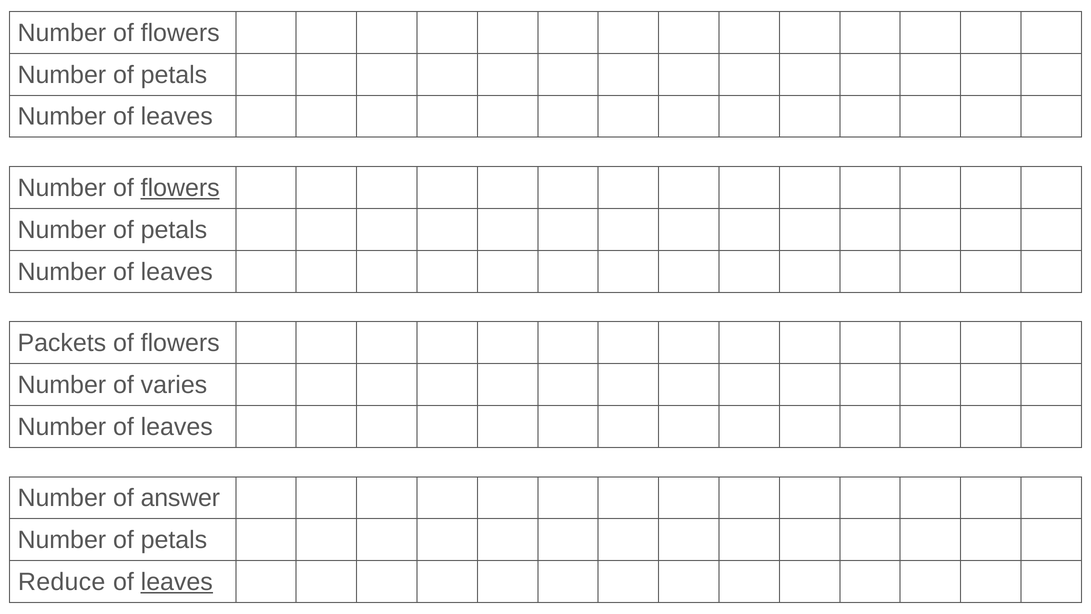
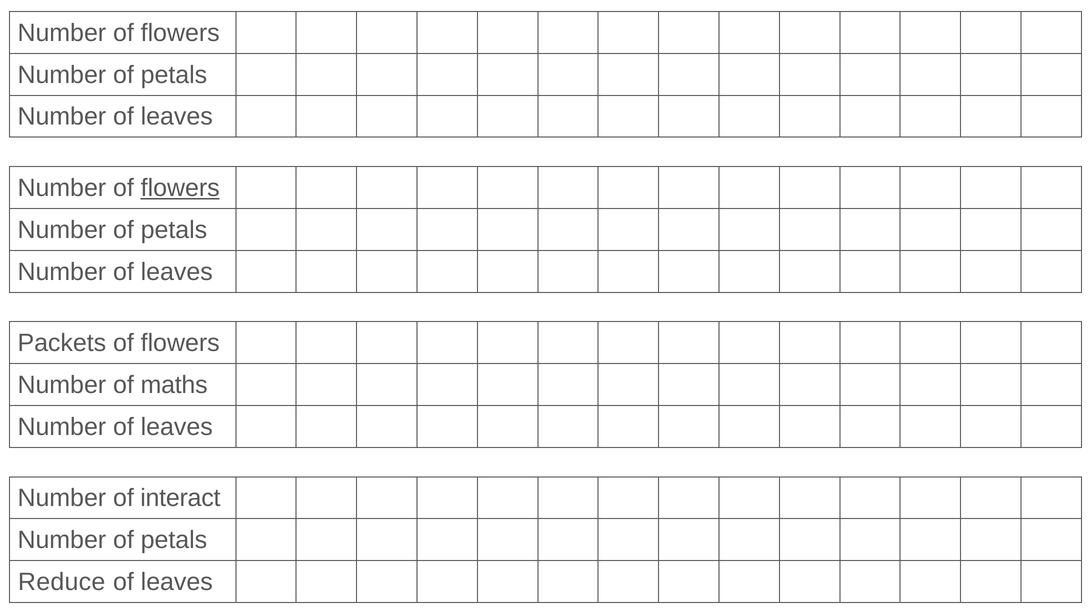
varies: varies -> maths (174, 385)
answer: answer -> interact (180, 498)
leaves underline: present -> none (177, 582)
